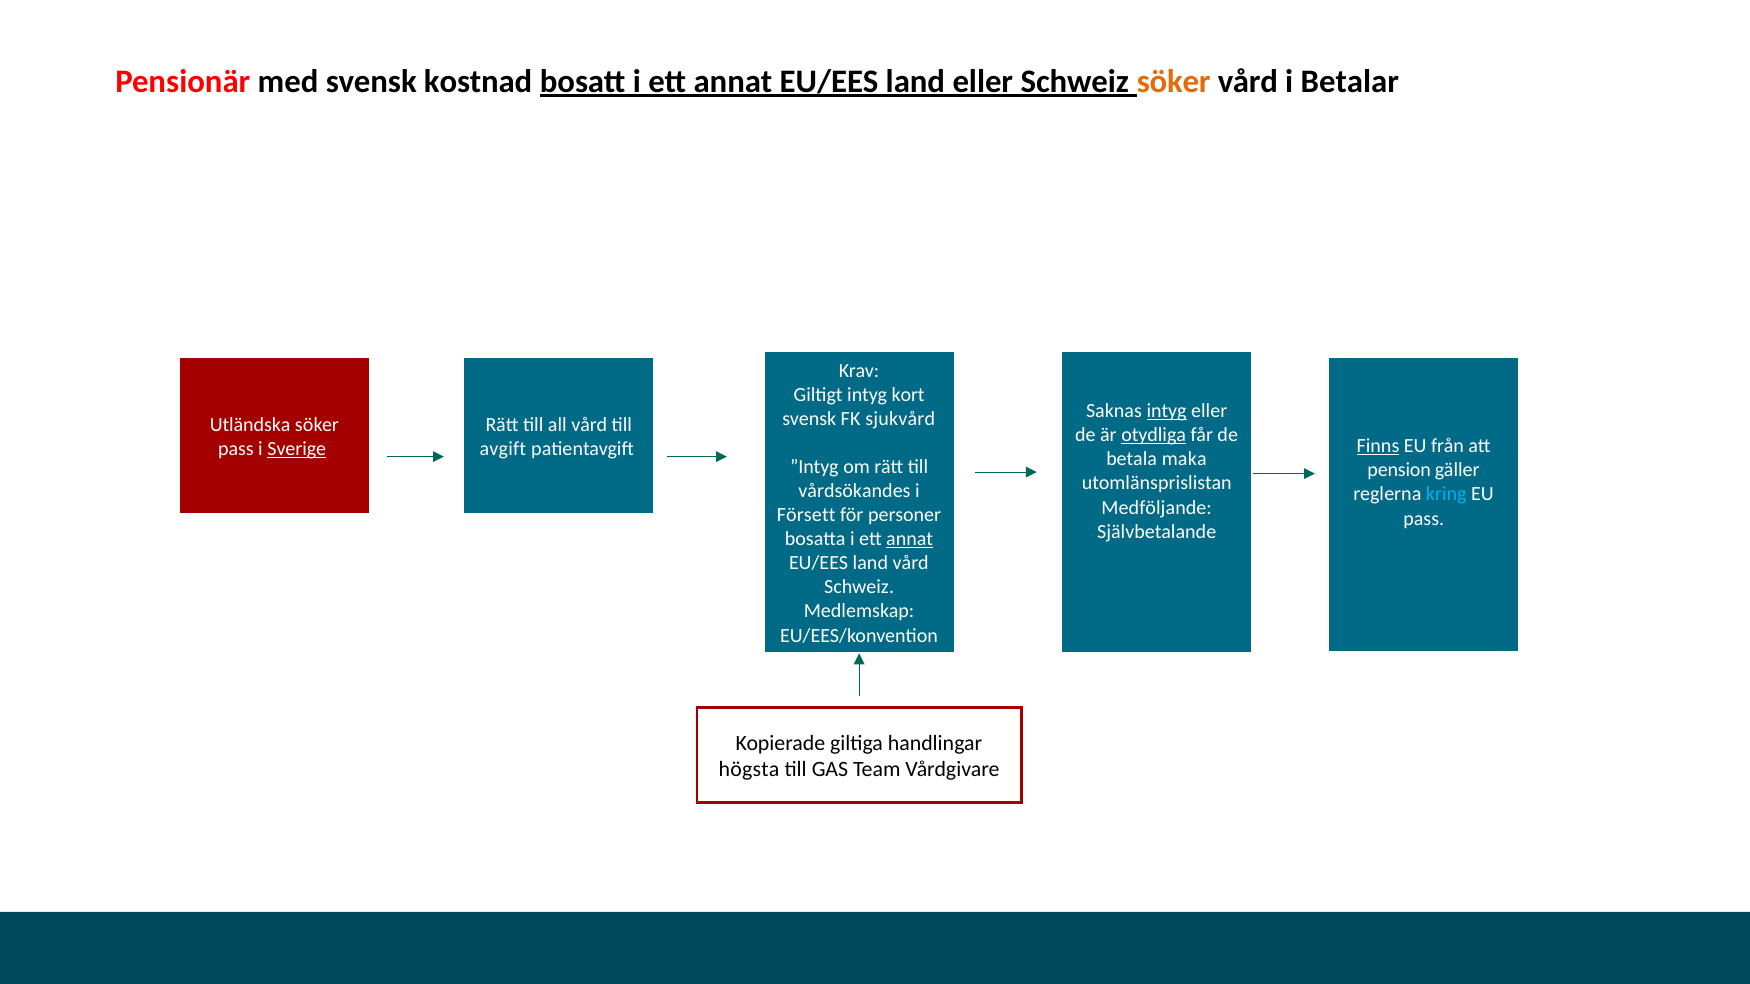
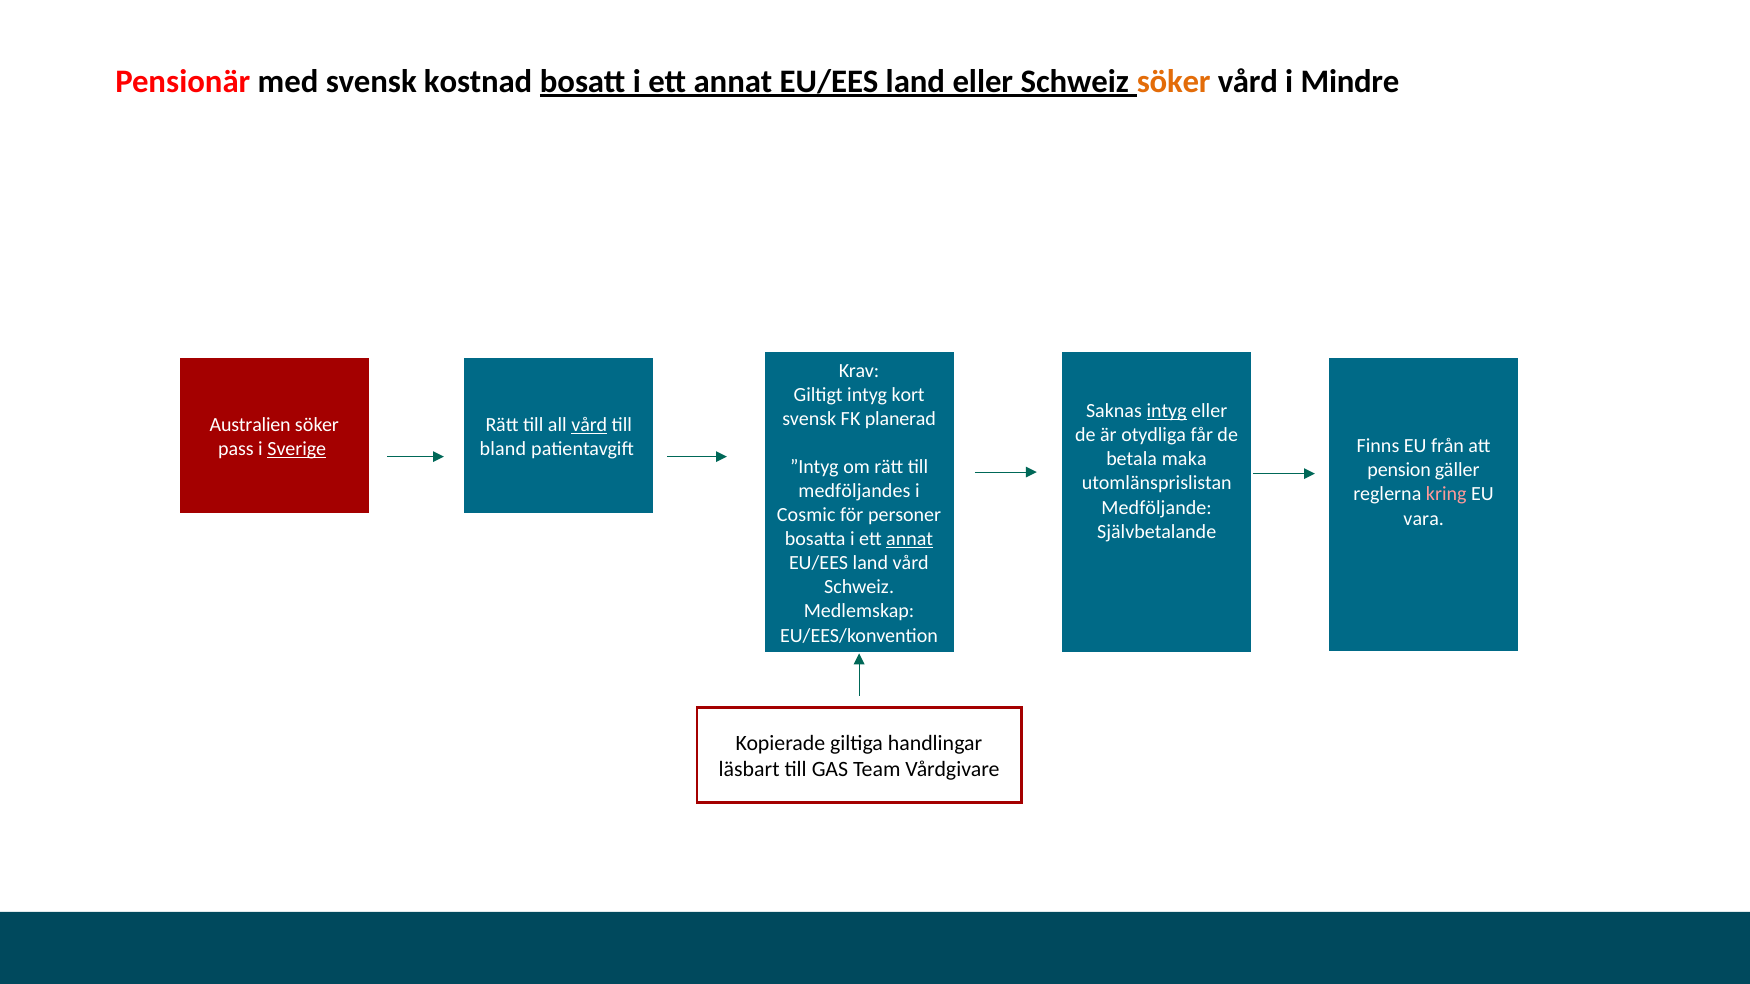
Betalar: Betalar -> Mindre (1350, 81)
sjukvård: sjukvård -> planerad (900, 419)
Utländska: Utländska -> Australien (250, 425)
vård underline: none -> present (589, 425)
otydliga underline: present -> none (1154, 435)
Finns underline: present -> none (1378, 446)
avgift: avgift -> bland (503, 449)
vårdsökandes: vårdsökandes -> medföljandes (854, 491)
kring colour: light blue -> pink (1446, 495)
Försett: Försett -> Cosmic (806, 515)
pass: pass -> vara (1424, 519)
högsta: högsta -> läsbart (749, 770)
